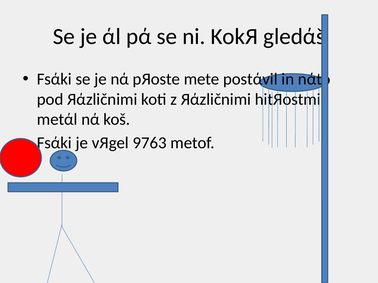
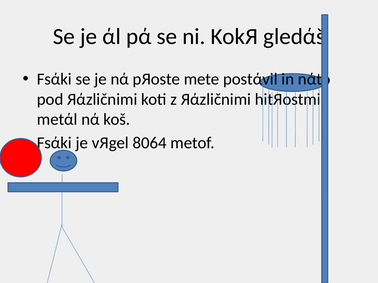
9763: 9763 -> 8064 (150, 143)
